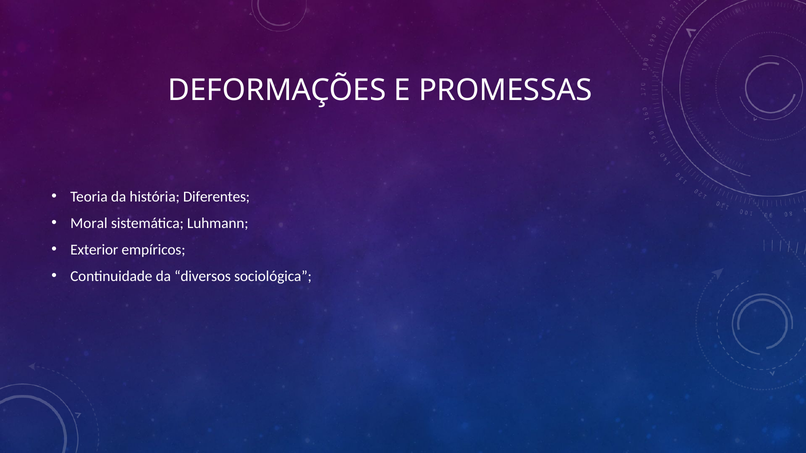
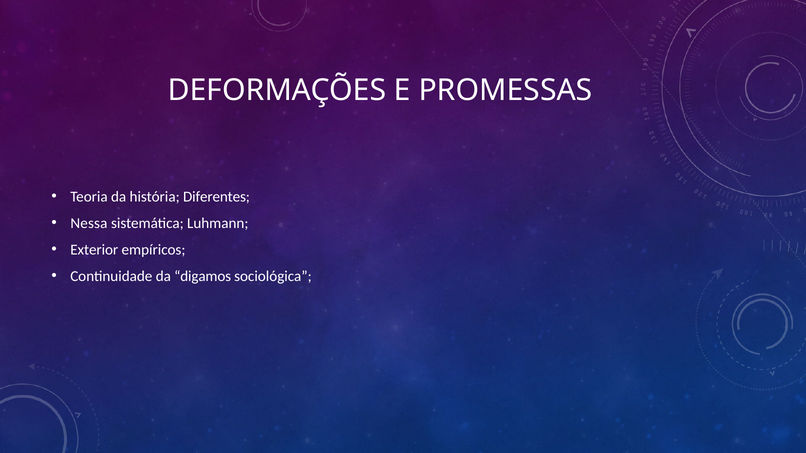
Moral: Moral -> Nessa (89, 223)
diversos: diversos -> digamos (203, 277)
